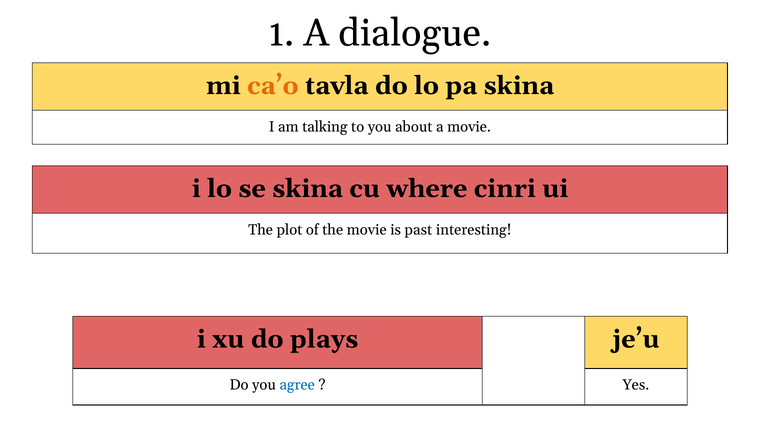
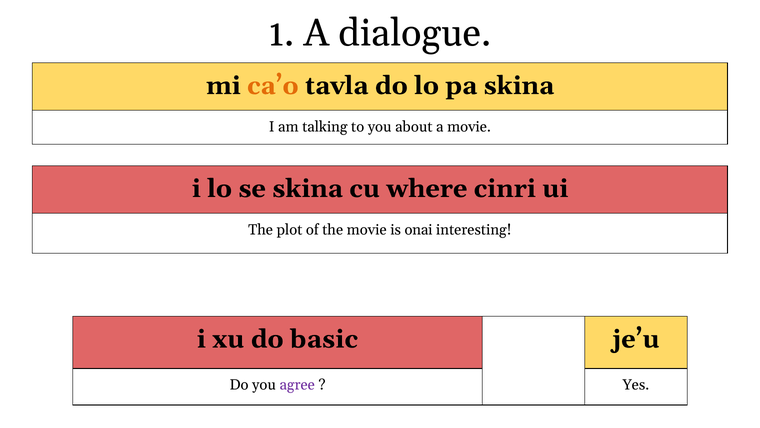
past: past -> onai (419, 229)
plays: plays -> basic (324, 339)
agree colour: blue -> purple (297, 385)
